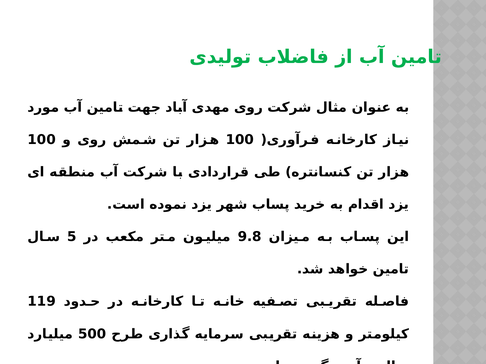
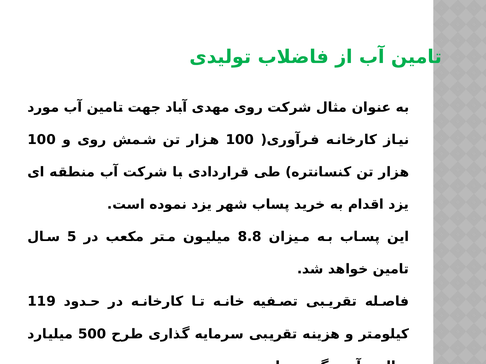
9.8: 9.8 -> 8.8 (250, 237)
